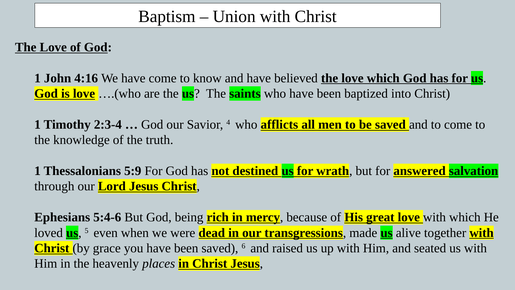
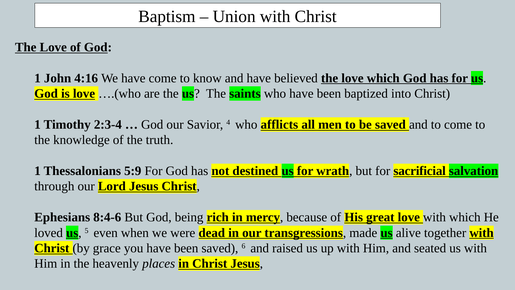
answered: answered -> sacrificial (420, 171)
5:4-6: 5:4-6 -> 8:4-6 (107, 217)
